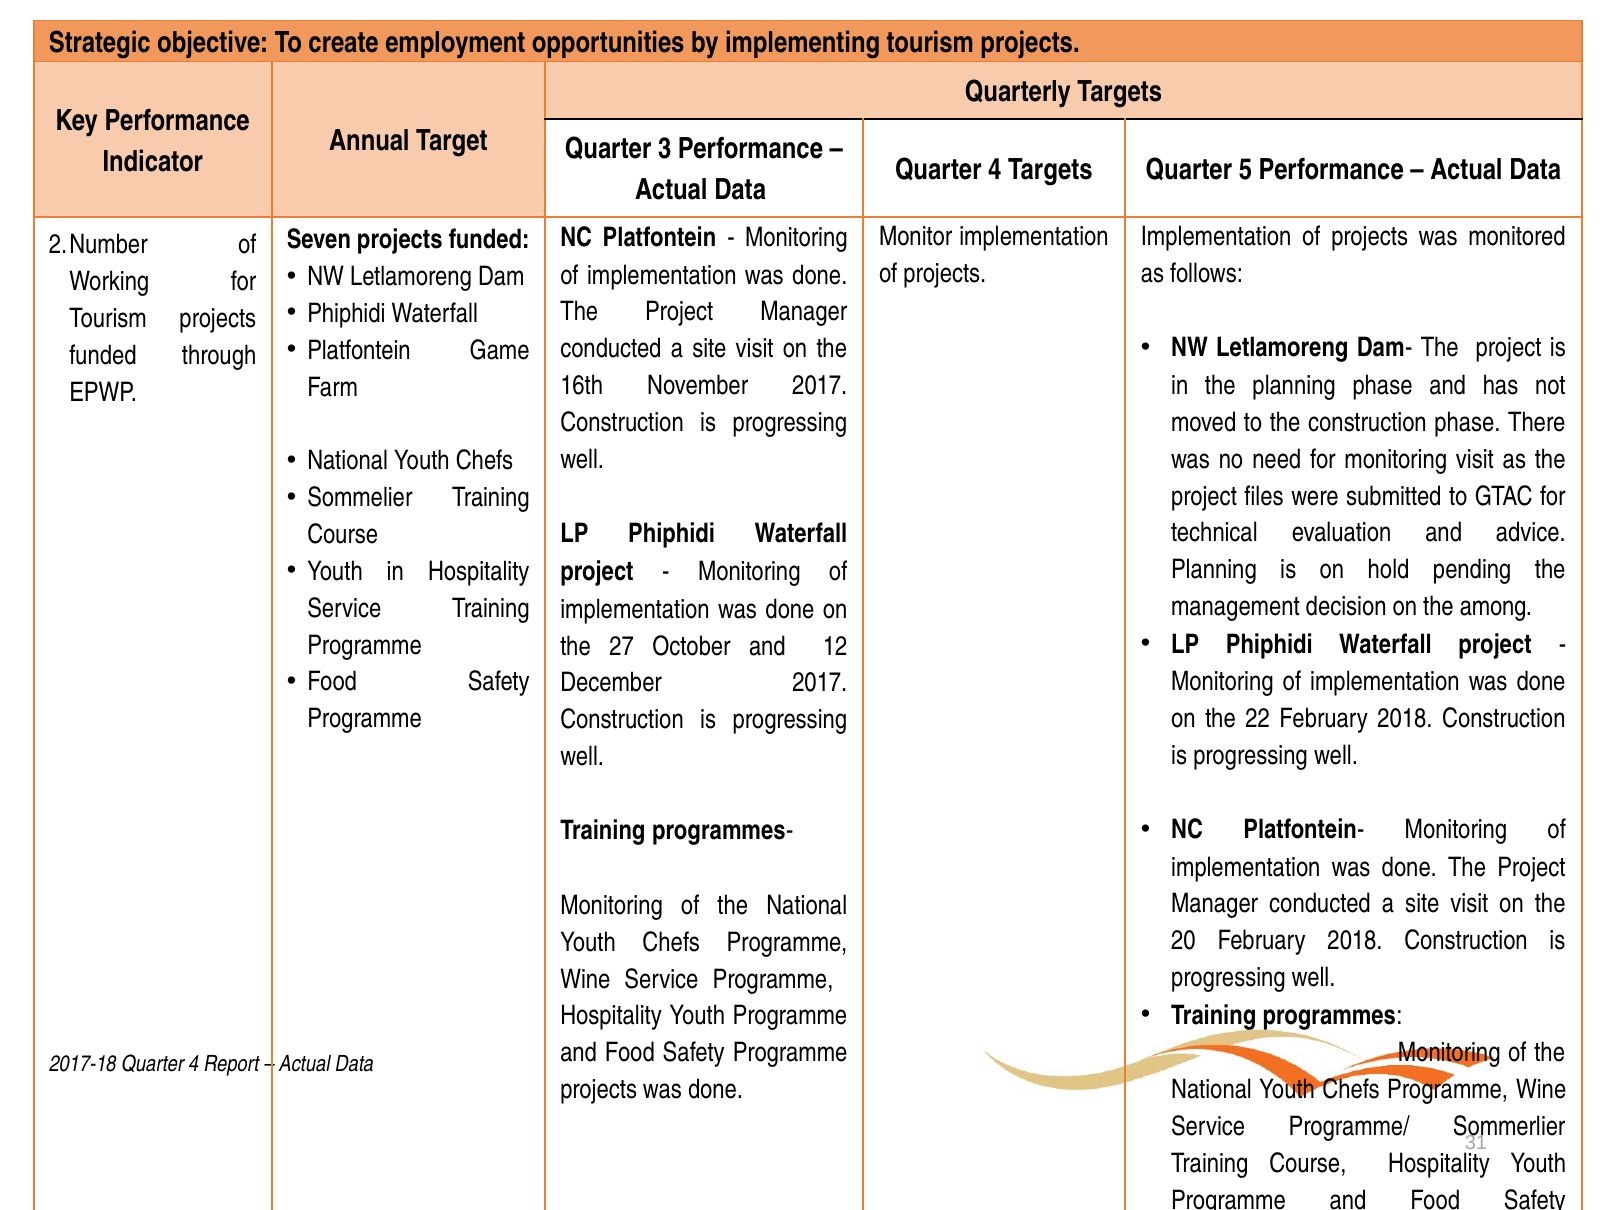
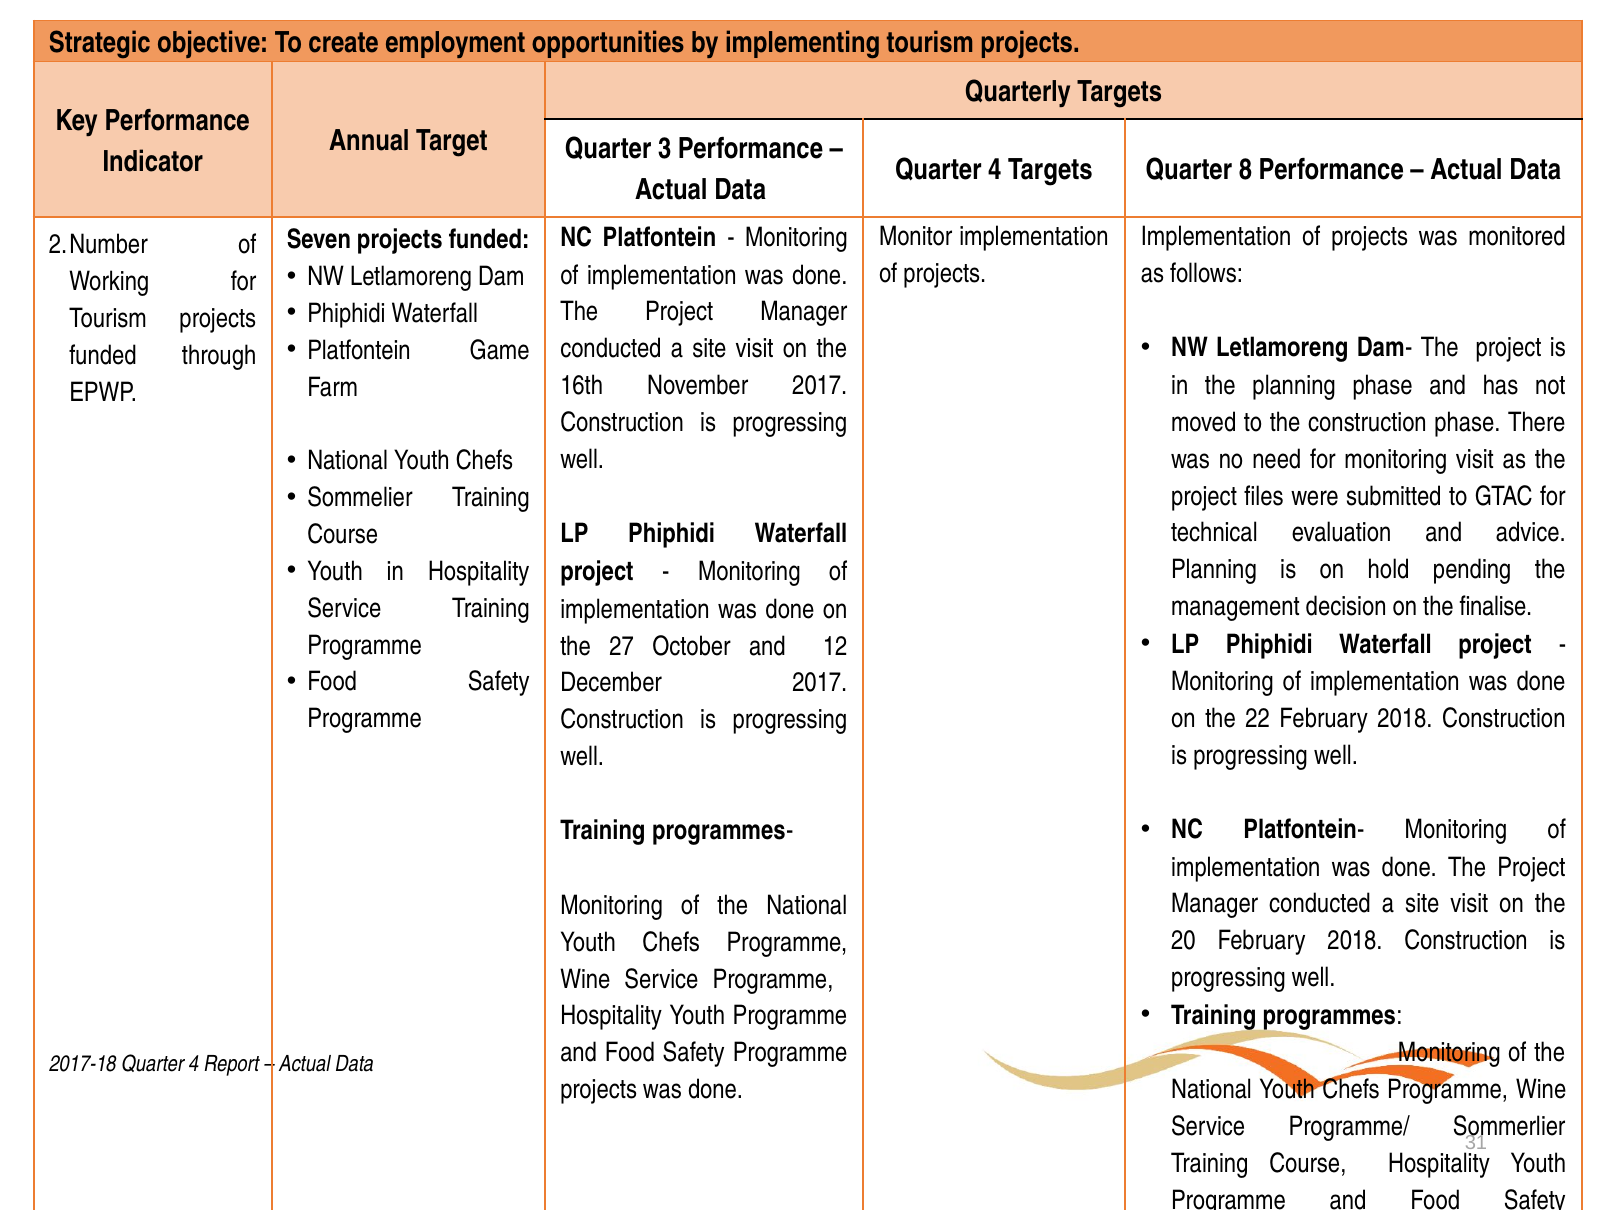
5: 5 -> 8 (1245, 170)
among: among -> finalise (1496, 607)
